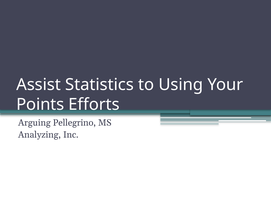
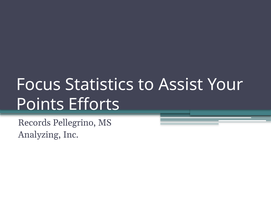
Assist: Assist -> Focus (39, 85)
Using: Using -> Assist (181, 85)
Arguing: Arguing -> Records (34, 123)
